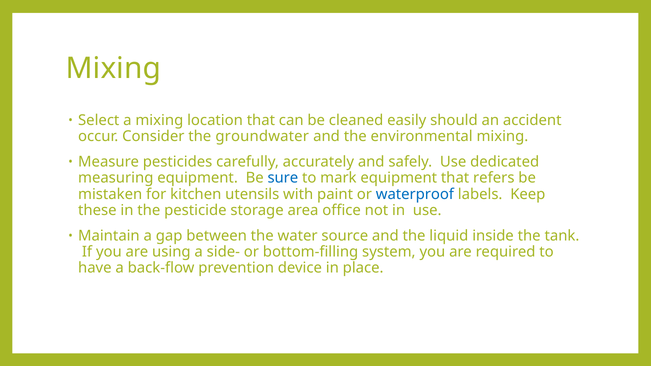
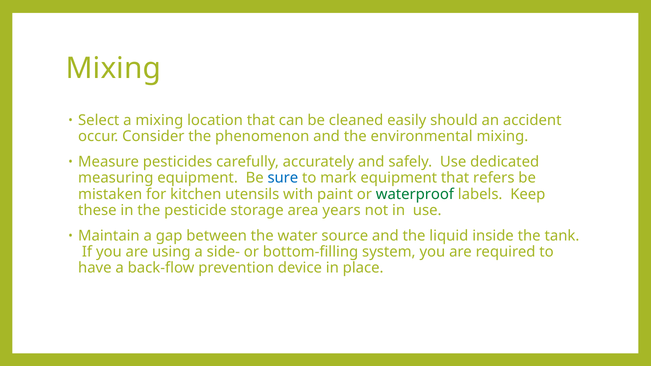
groundwater: groundwater -> phenomenon (262, 136)
waterproof colour: blue -> green (415, 194)
office: office -> years (342, 210)
